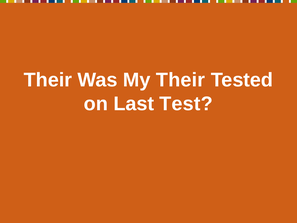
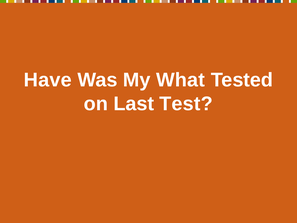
Their: Their -> Have (48, 80)
My Their: Their -> What (181, 80)
